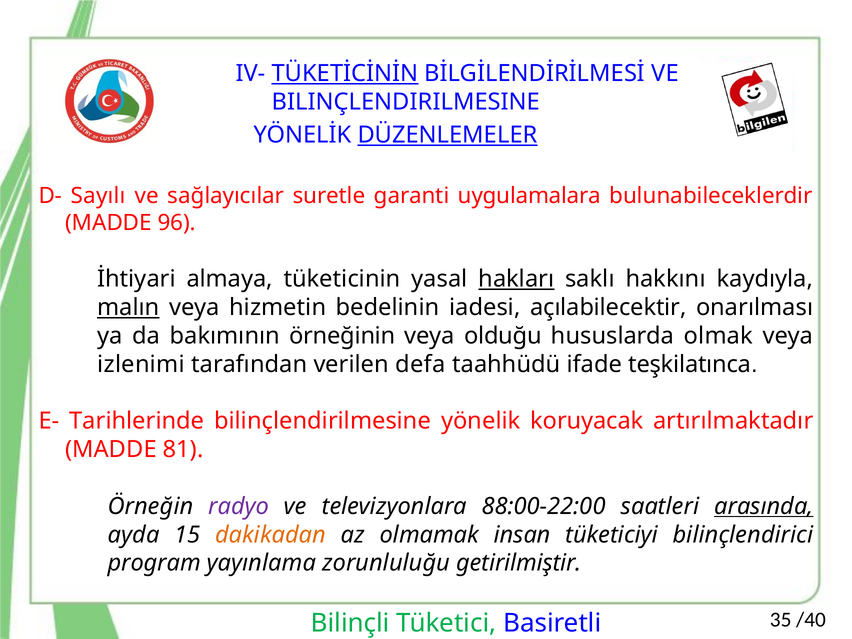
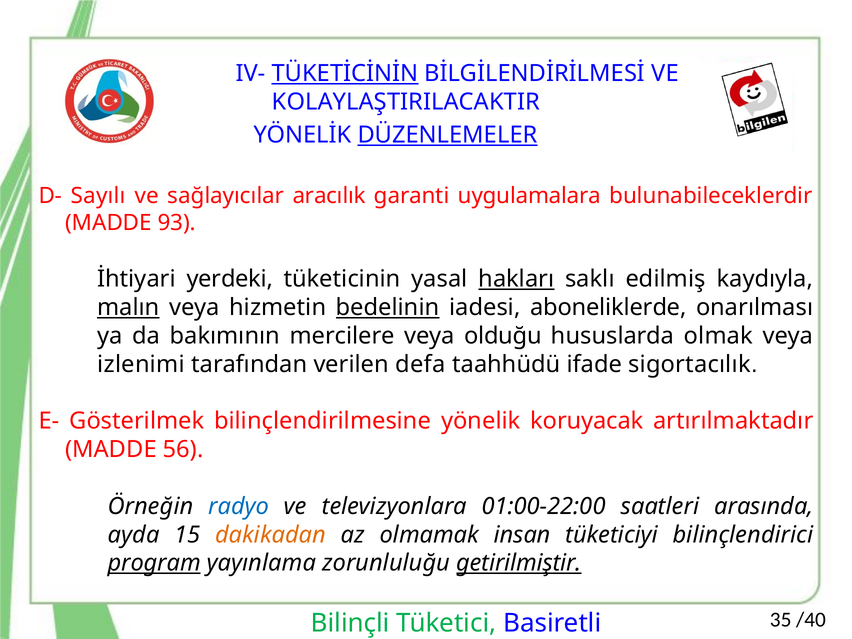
BILINÇLENDIRILMESINE: BILINÇLENDIRILMESINE -> KOLAYLAŞTIRILACAKTIR (406, 102)
suretle: suretle -> aracılık (329, 196)
96: 96 -> 93 (177, 223)
almaya: almaya -> yerdeki (230, 279)
hakkını: hakkını -> edilmiş (666, 279)
bedelinin underline: none -> present (388, 307)
açılabilecektir: açılabilecektir -> aboneliklerde (608, 307)
örneğinin: örneğinin -> mercilere (342, 336)
teşkilatınca: teşkilatınca -> sigortacılık (690, 364)
Tarihlerinde: Tarihlerinde -> Gösterilmek (137, 421)
81: 81 -> 56 (183, 449)
radyo colour: purple -> blue (239, 506)
88:00-22:00: 88:00-22:00 -> 01:00-22:00 (544, 506)
arasında underline: present -> none (764, 506)
program underline: none -> present (154, 563)
getirilmiştir underline: none -> present (519, 563)
